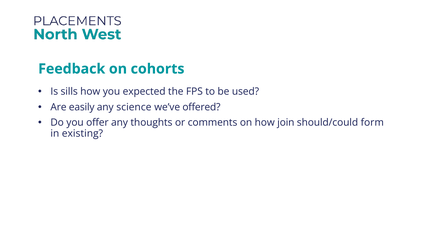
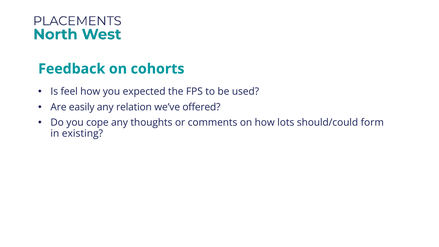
sills: sills -> feel (69, 92)
science: science -> relation (134, 107)
offer: offer -> cope (97, 122)
join: join -> lots (286, 122)
